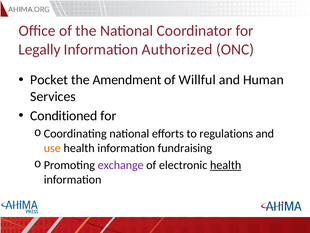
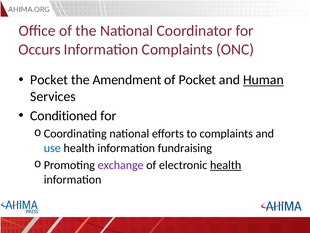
Legally: Legally -> Occurs (39, 49)
Information Authorized: Authorized -> Complaints (177, 49)
of Willful: Willful -> Pocket (197, 80)
Human underline: none -> present (263, 80)
to regulations: regulations -> complaints (226, 133)
use colour: orange -> blue (52, 148)
